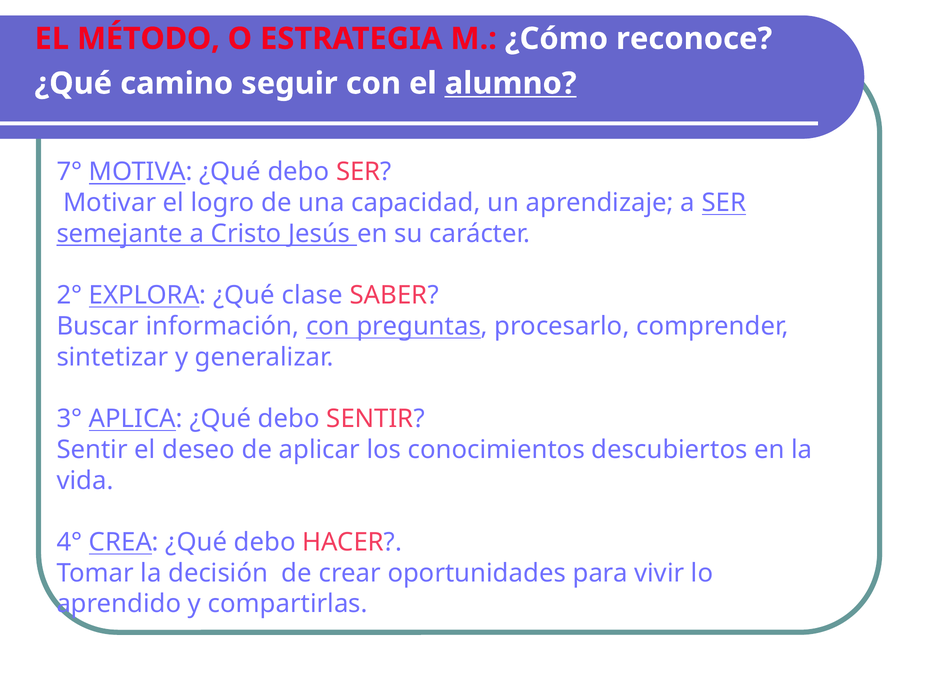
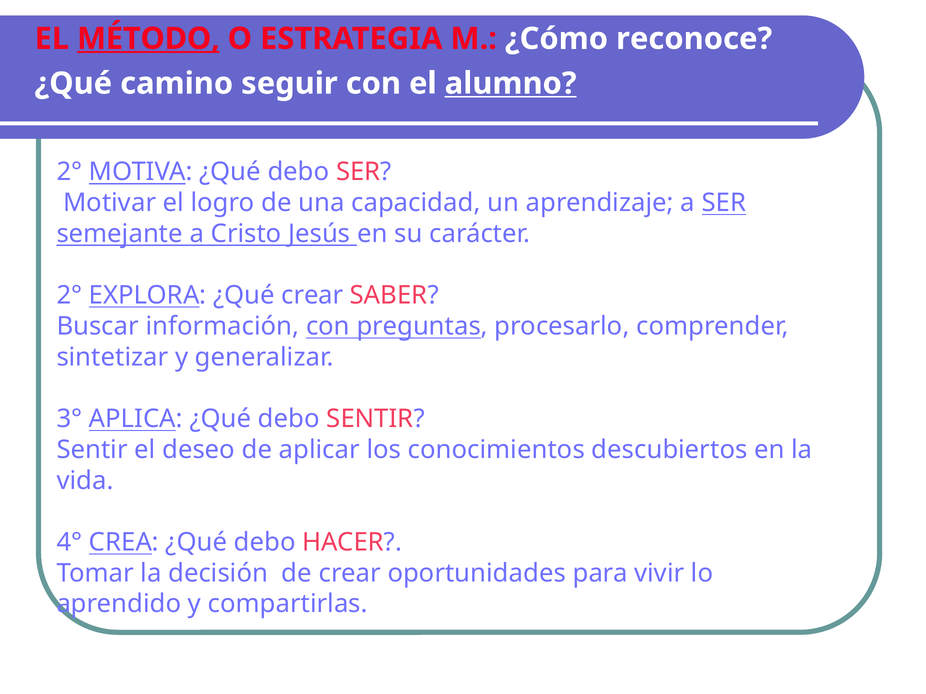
MÉTODO underline: none -> present (148, 39)
7°: 7° -> 2° (69, 172)
¿Qué clase: clase -> crear (312, 296)
